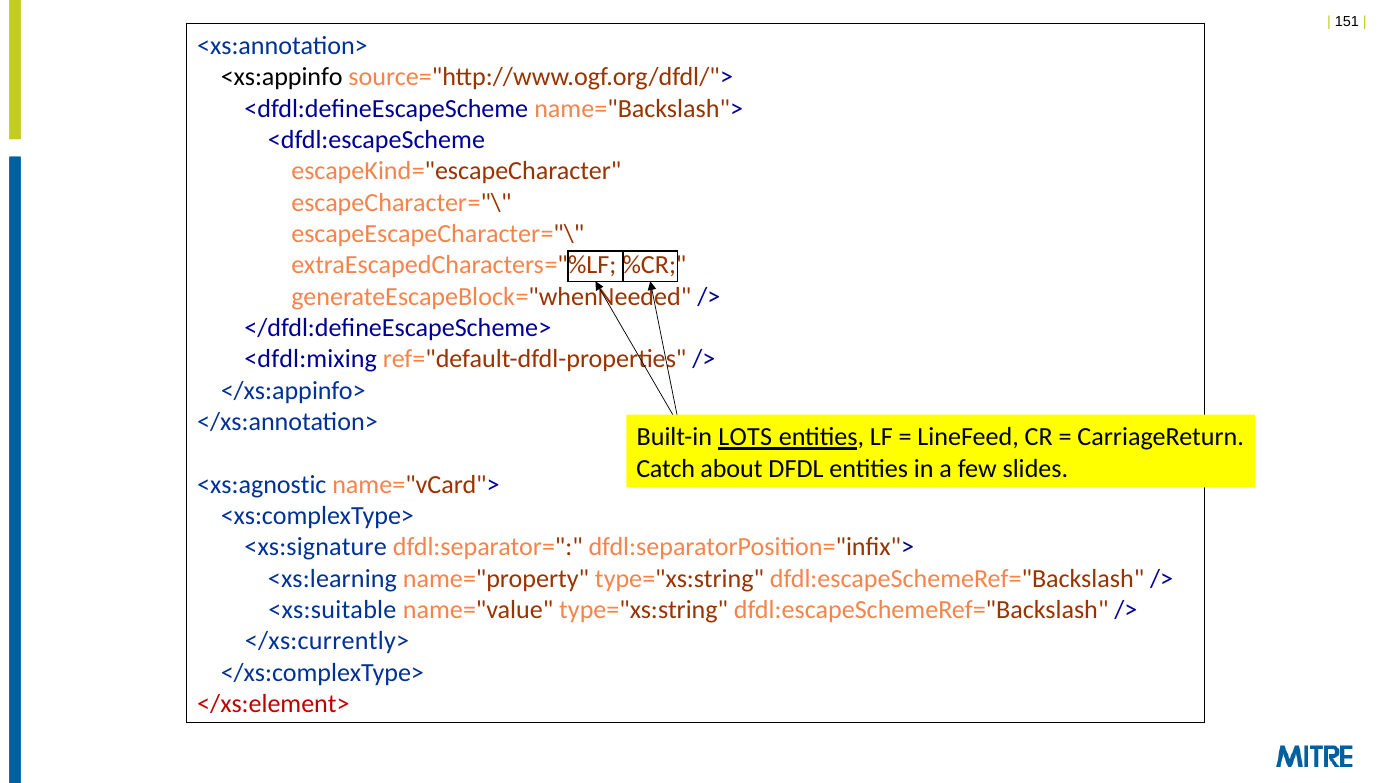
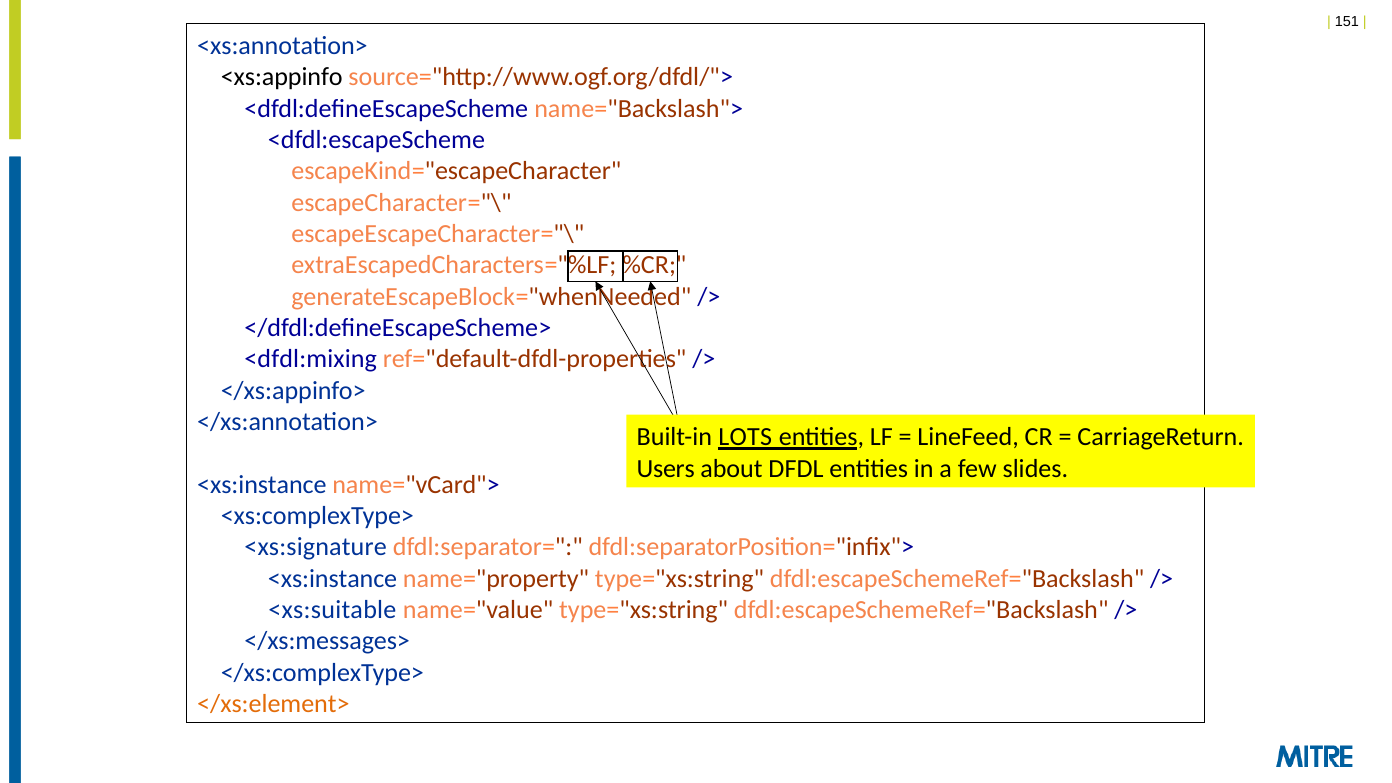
Catch: Catch -> Users (666, 468)
<xs:agnostic: <xs:agnostic -> <xs:instance (262, 484)
<xs:learning: <xs:learning -> <xs:instance (333, 578)
</xs:currently>: </xs:currently> -> </xs:messages> (327, 641)
</xs:element> colour: red -> orange (273, 704)
